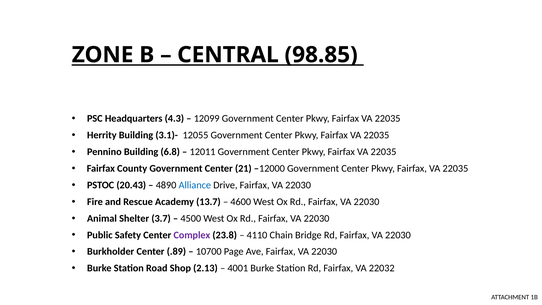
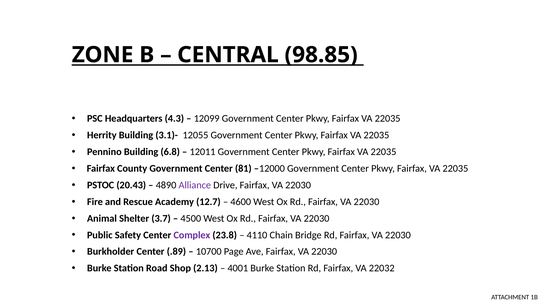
21: 21 -> 81 (243, 168)
Alliance colour: blue -> purple (195, 185)
13.7: 13.7 -> 12.7 (208, 202)
